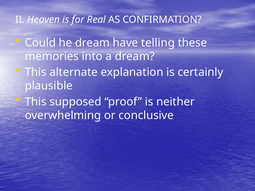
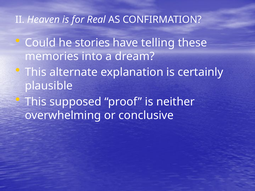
he dream: dream -> stories (92, 43)
